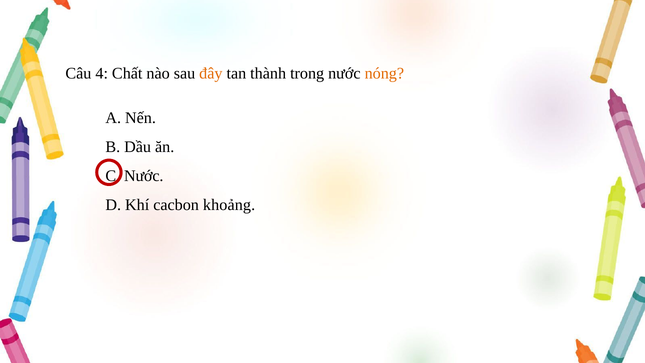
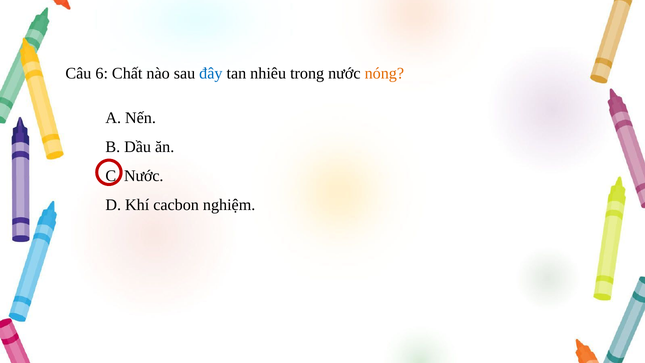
4: 4 -> 6 (102, 73)
đây colour: orange -> blue (211, 73)
thành: thành -> nhiêu (268, 73)
khoảng: khoảng -> nghiệm (229, 205)
